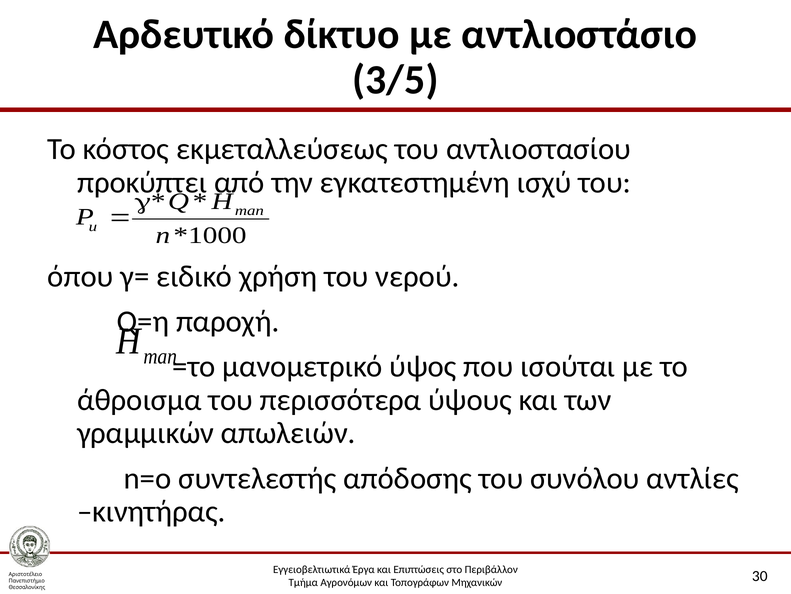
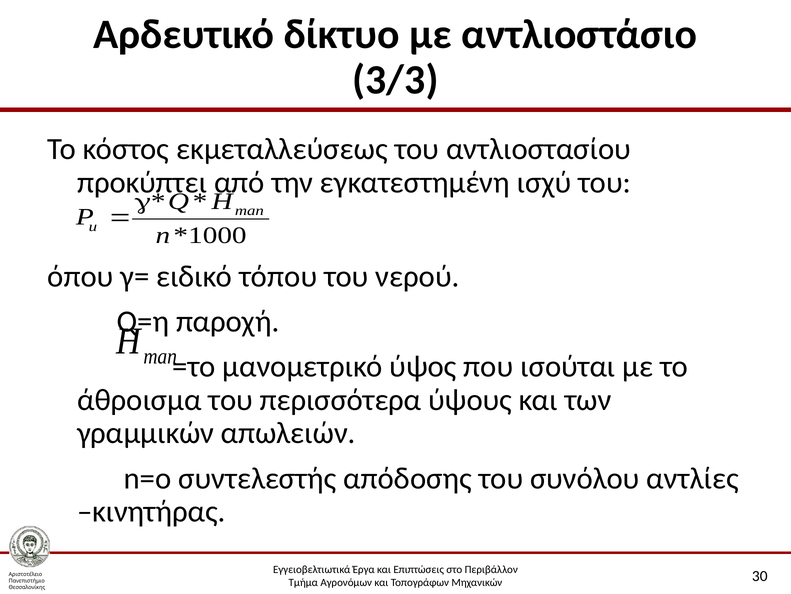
3/5: 3/5 -> 3/3 (395, 80)
χρήση: χρήση -> τόπου (278, 276)
